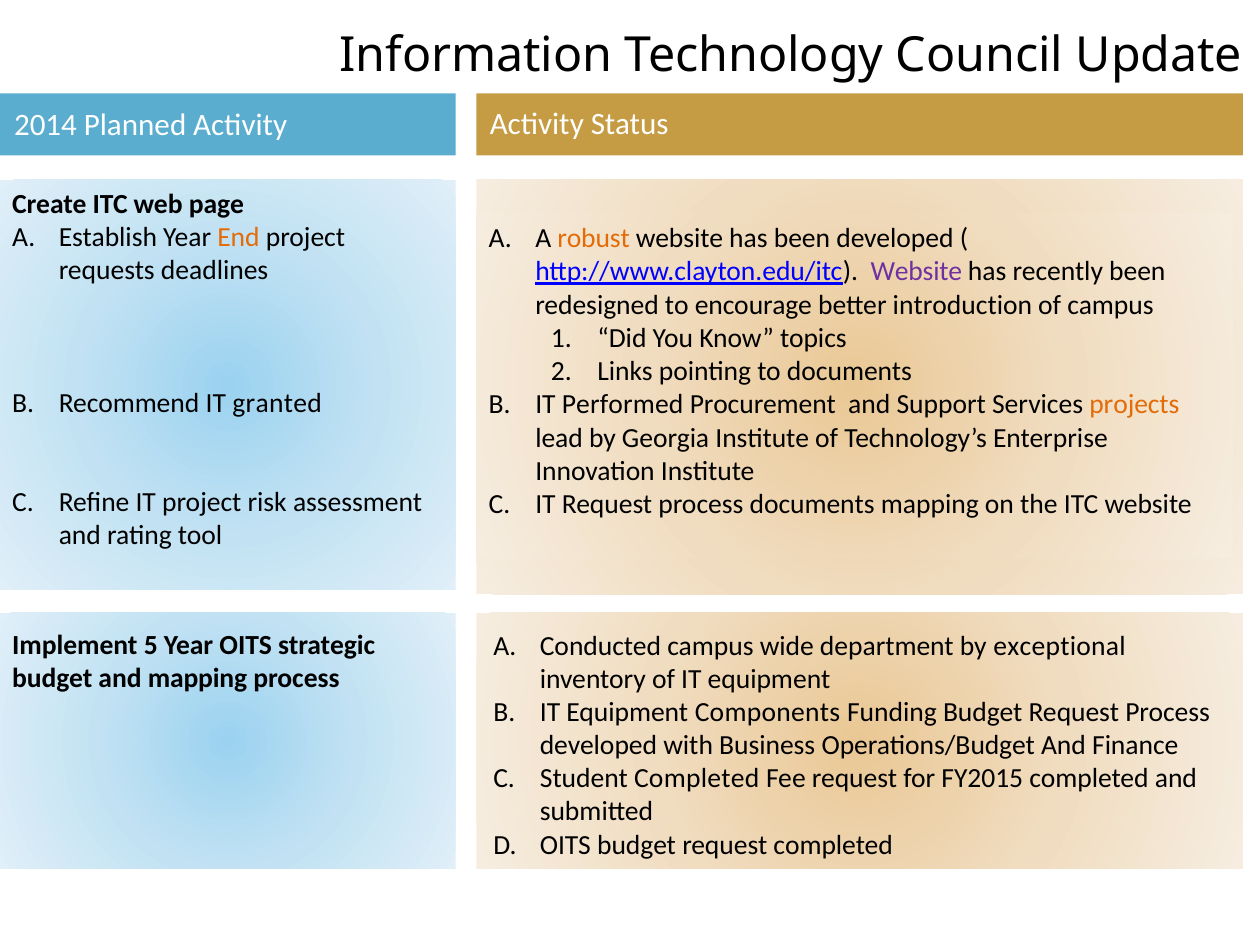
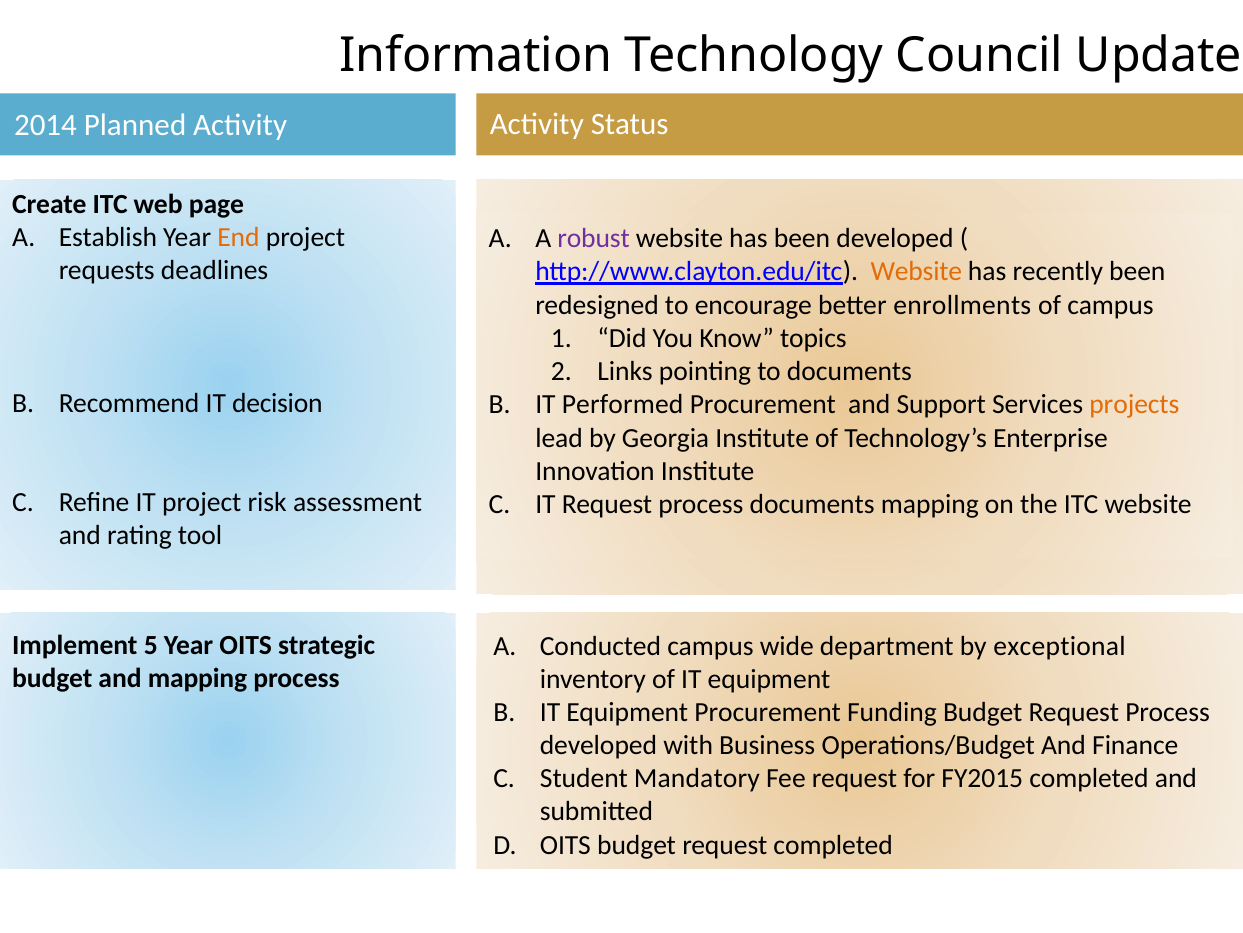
robust colour: orange -> purple (594, 238)
Website colour: purple -> orange (916, 271)
introduction: introduction -> enrollments (962, 305)
granted: granted -> decision (277, 403)
Equipment Components: Components -> Procurement (768, 712)
Student Completed: Completed -> Mandatory (697, 778)
